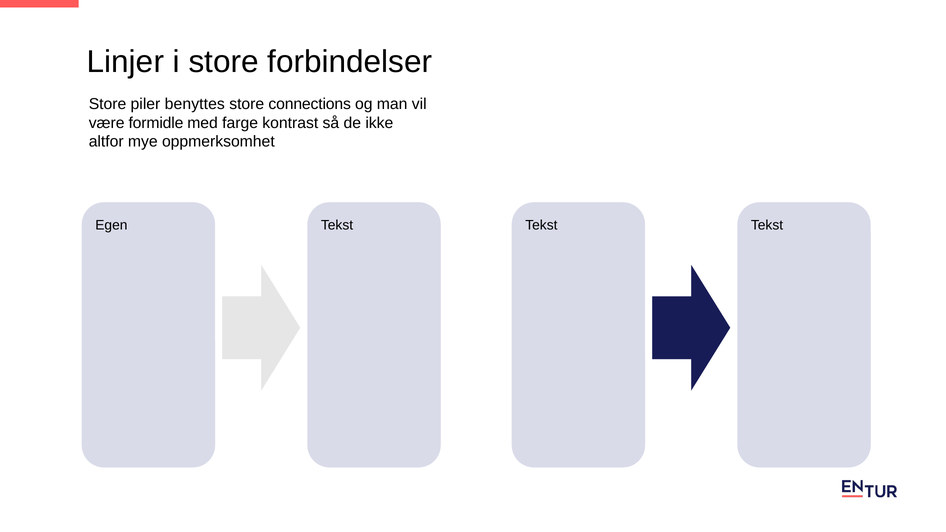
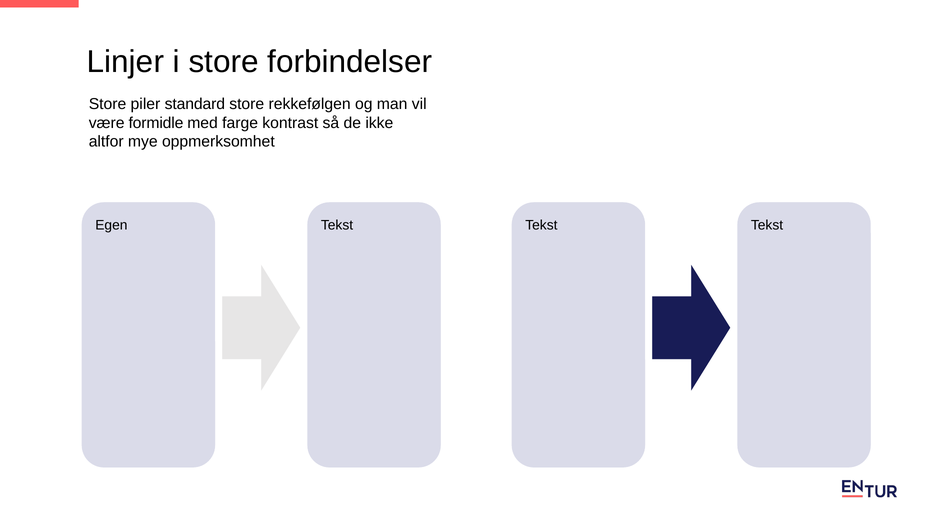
benyttes: benyttes -> standard (195, 104)
connections: connections -> rekkefølgen (310, 104)
